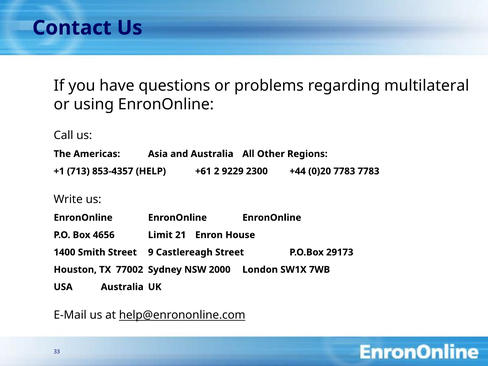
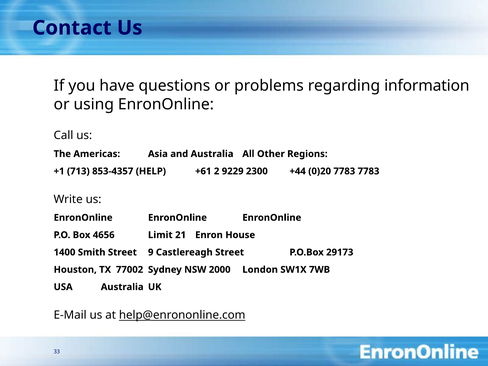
multilateral: multilateral -> information (427, 86)
